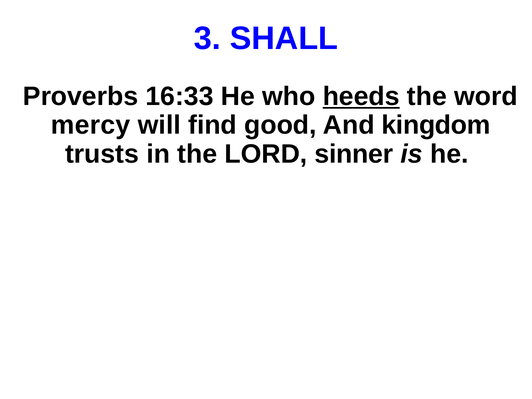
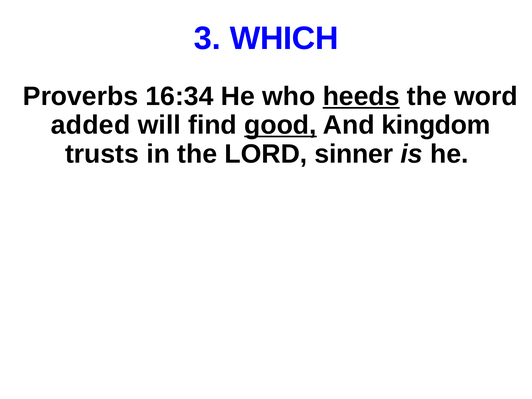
SHALL: SHALL -> WHICH (284, 38)
16:33: 16:33 -> 16:34 (180, 96)
mercy: mercy -> added (91, 125)
good underline: none -> present (280, 125)
